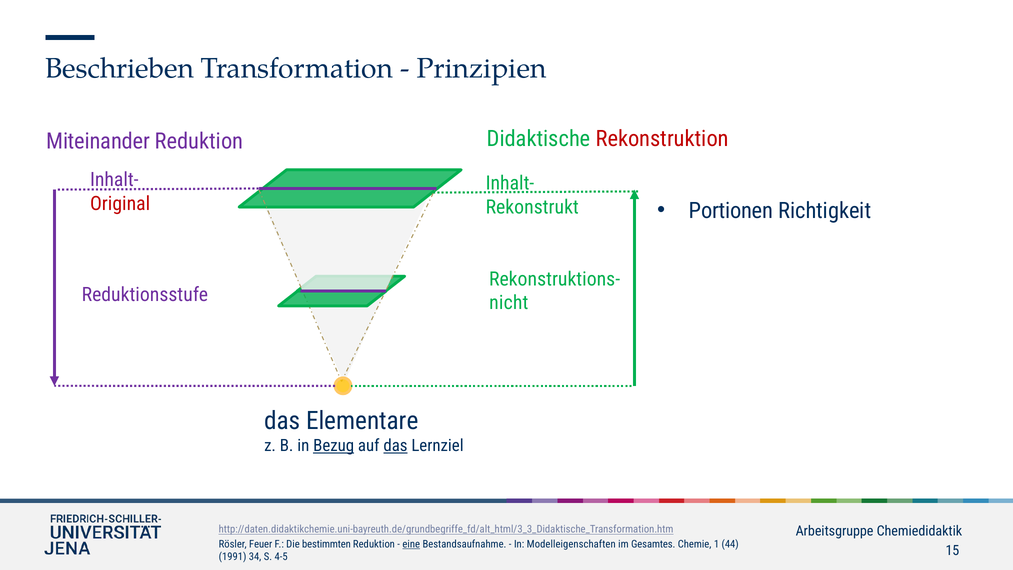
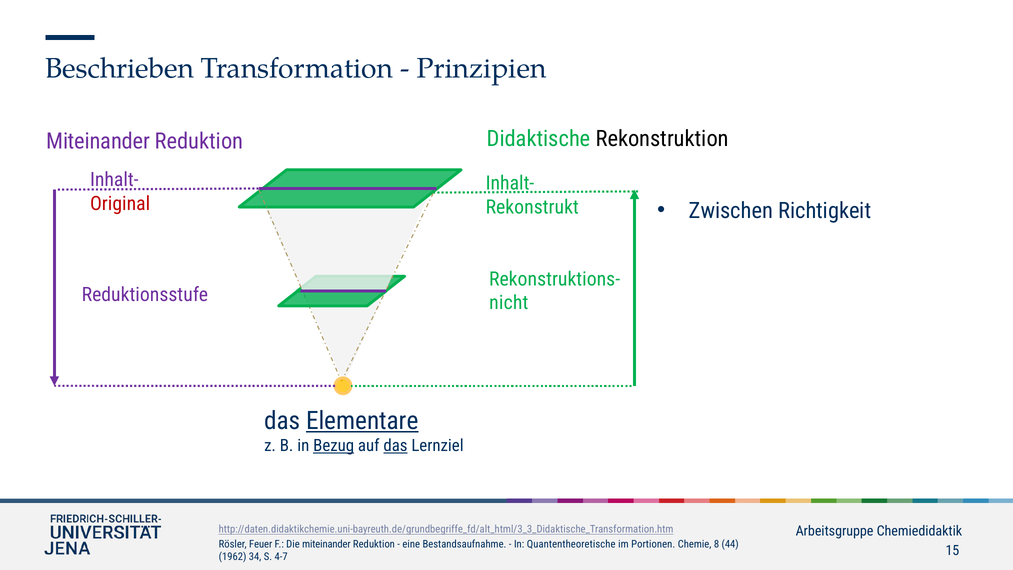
Rekonstruktion colour: red -> black (662, 139)
Portionen: Portionen -> Zwischen (731, 211)
Elementare underline: none -> present (362, 421)
Die bestimmten: bestimmten -> miteinander (326, 544)
eine underline: present -> none (411, 544)
Modelleigenschaften: Modelleigenschaften -> Quantentheoretische (571, 544)
Gesamtes: Gesamtes -> Portionen (653, 544)
1: 1 -> 8 (717, 544)
1991: 1991 -> 1962 (233, 557)
4-5: 4-5 -> 4-7 (281, 557)
